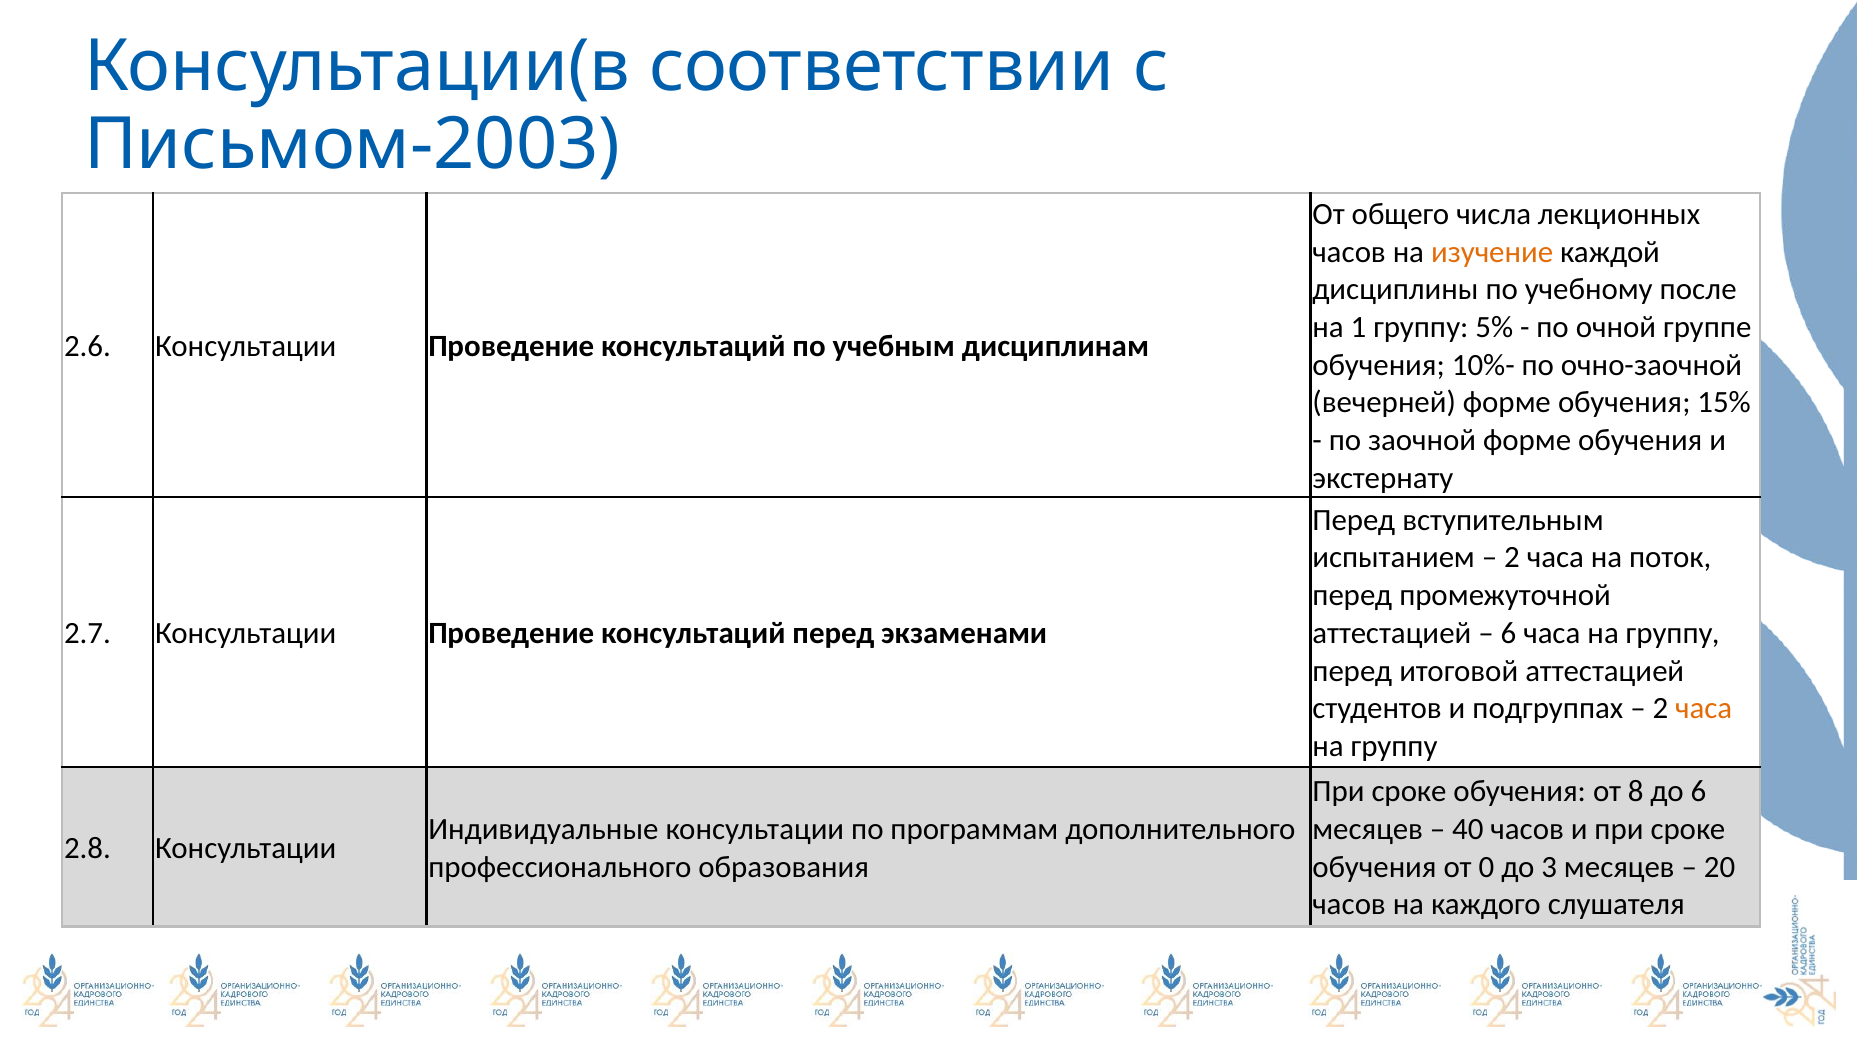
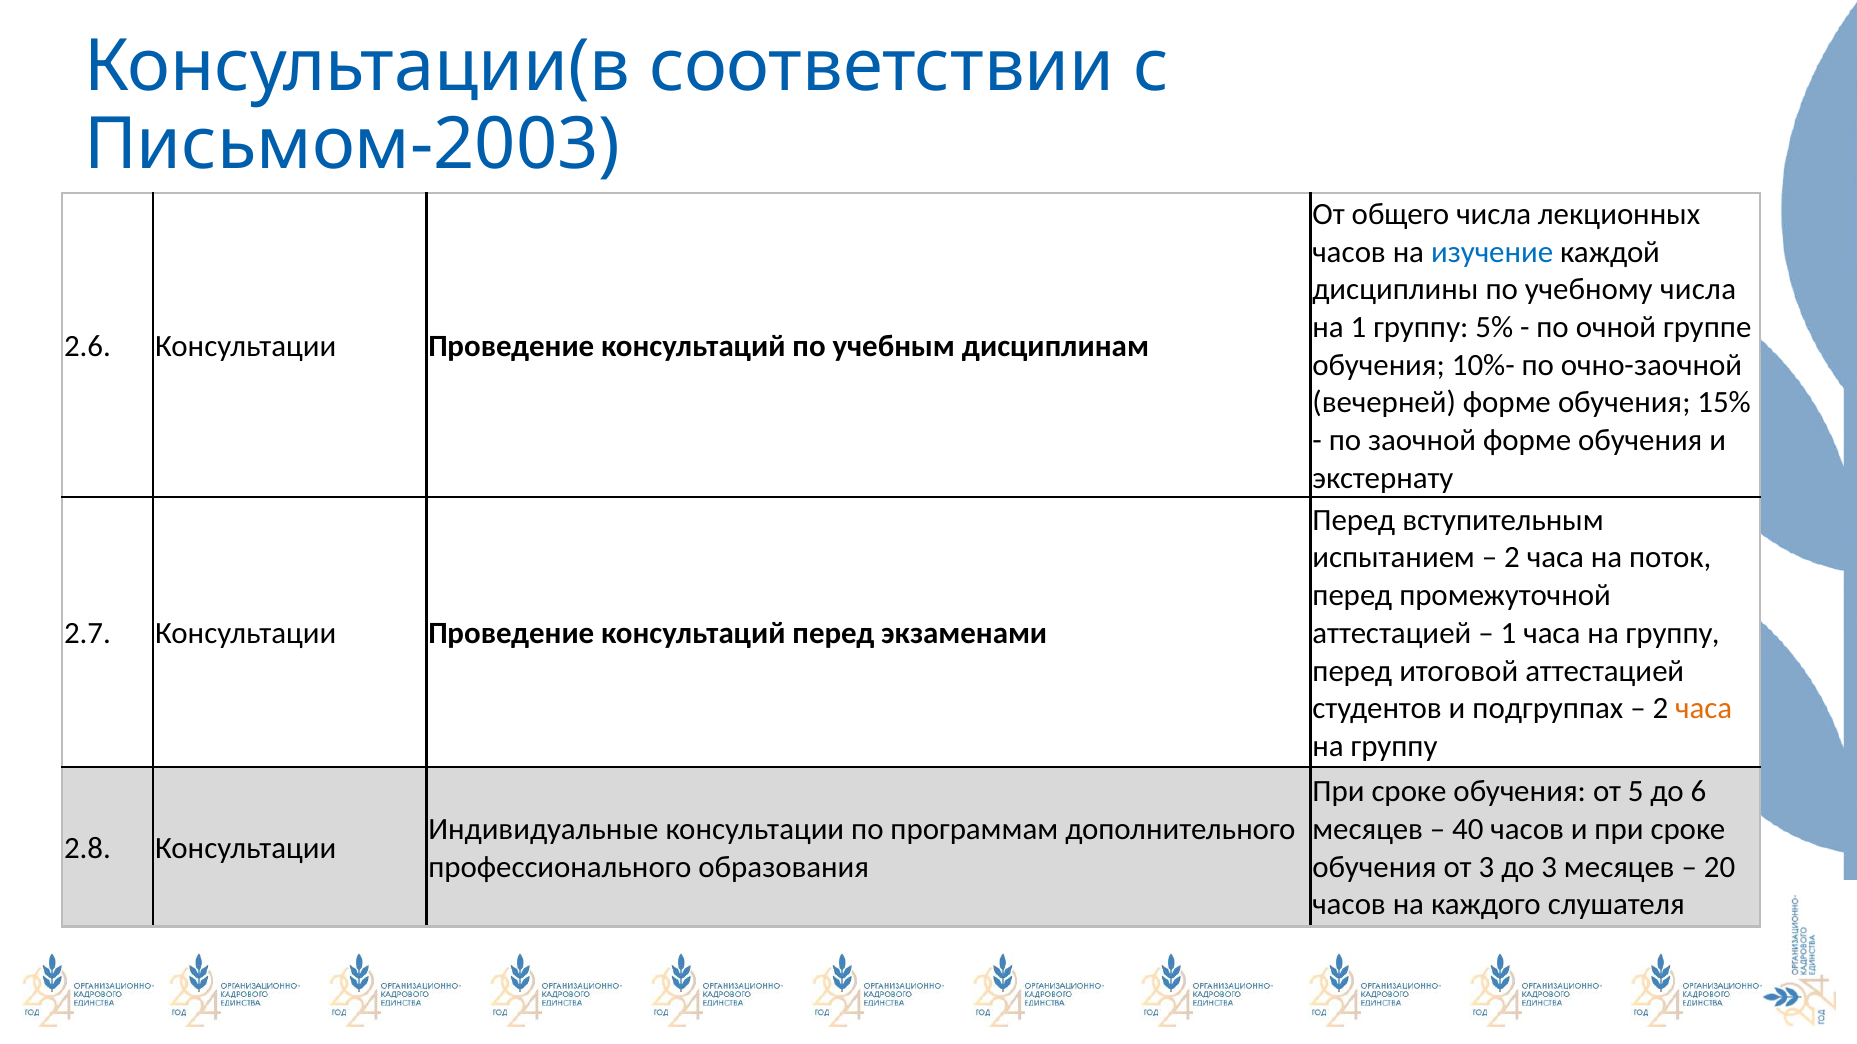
изучение colour: orange -> blue (1492, 252)
учебному после: после -> числа (1698, 290)
6: 6 -> 1 (1508, 634)
8: 8 -> 5 (1636, 792)
от 0: 0 -> 3 (1487, 867)
